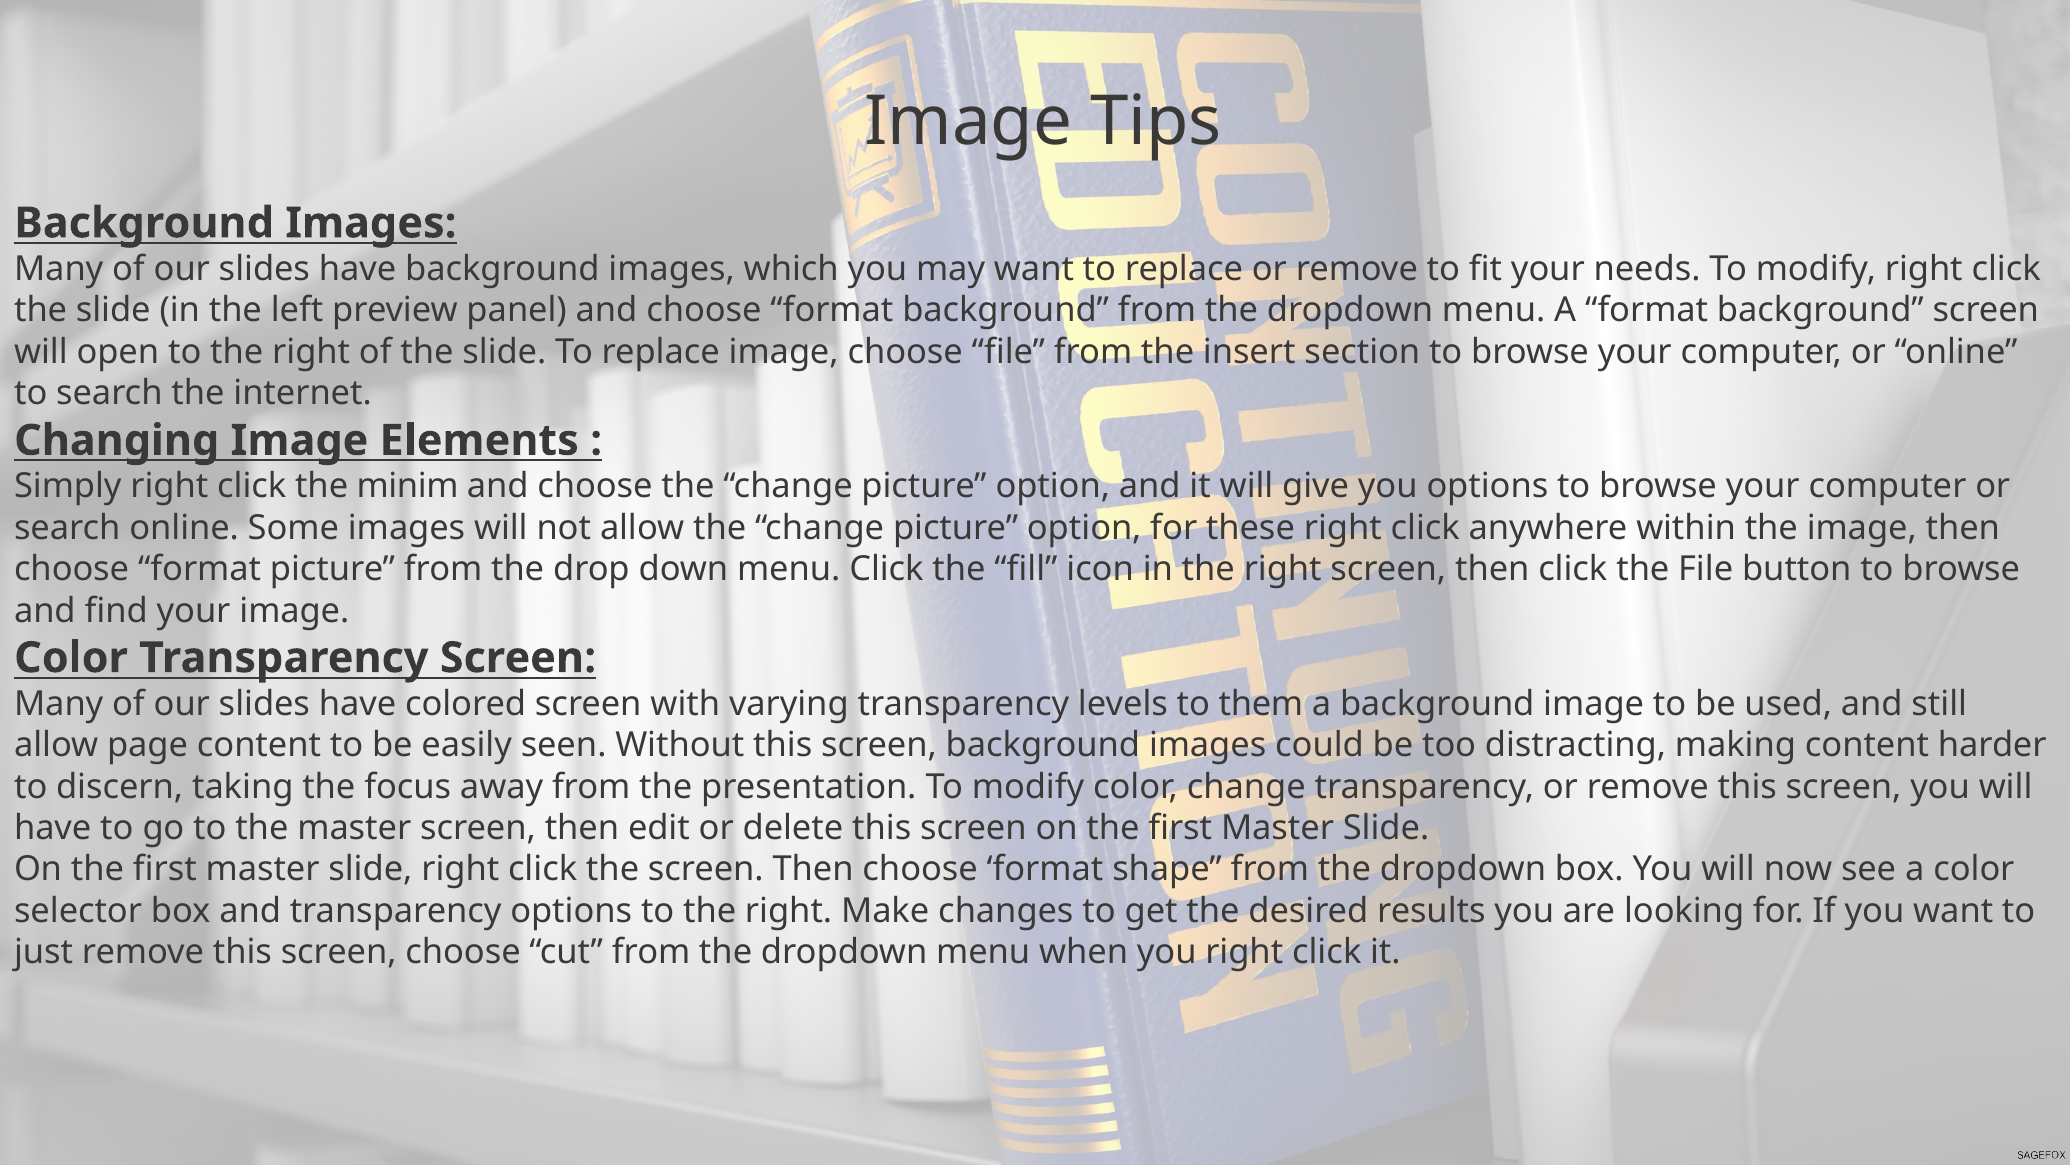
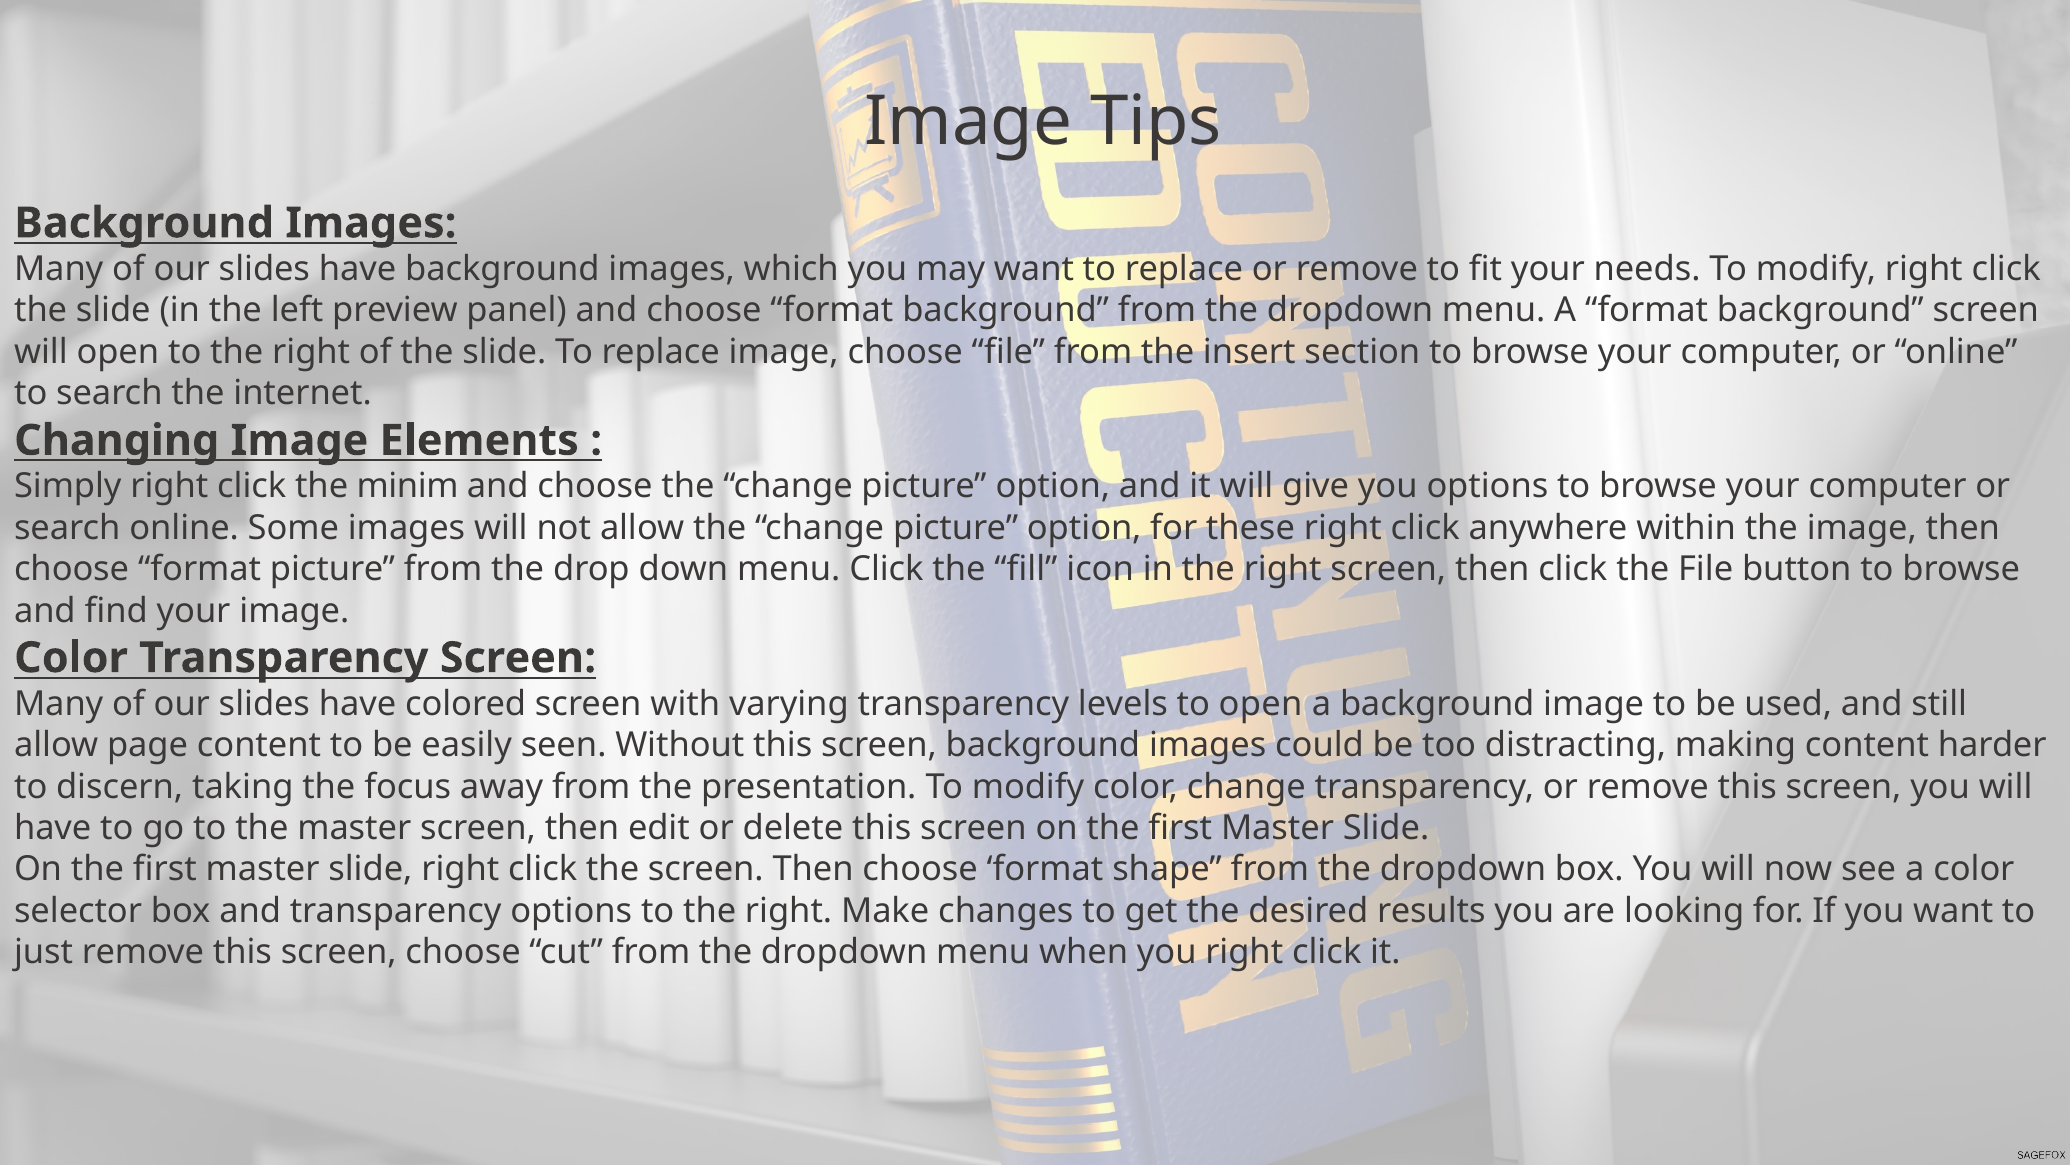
to them: them -> open (1261, 704)
